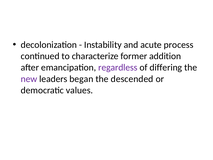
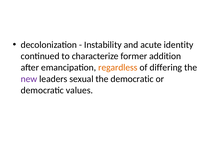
process: process -> identity (179, 45)
regardless colour: purple -> orange (118, 67)
began: began -> sexual (81, 79)
the descended: descended -> democratic (132, 79)
